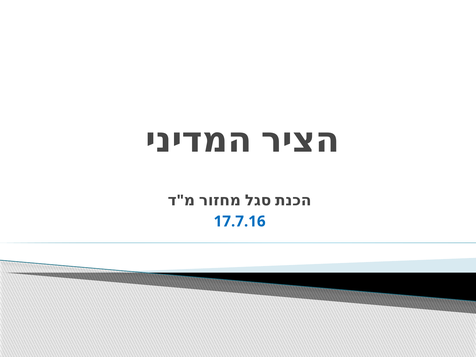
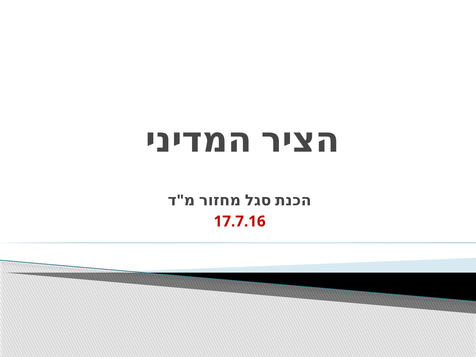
17.7.16 colour: blue -> red (240, 221)
